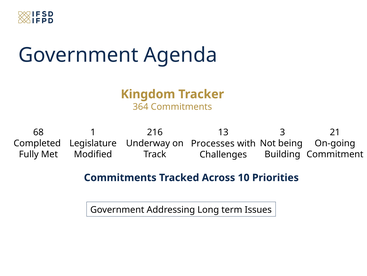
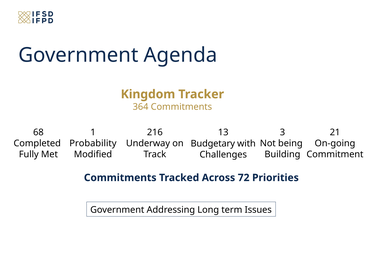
Legislature: Legislature -> Probability (93, 143)
Processes: Processes -> Budgetary (213, 143)
10: 10 -> 72 (244, 177)
